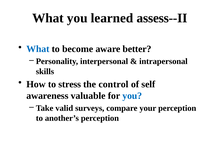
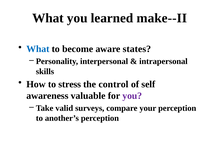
assess--II: assess--II -> make--II (162, 18)
better: better -> states (137, 49)
you colour: blue -> purple (132, 96)
